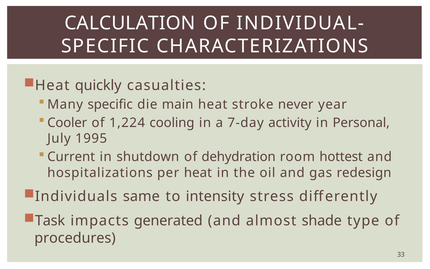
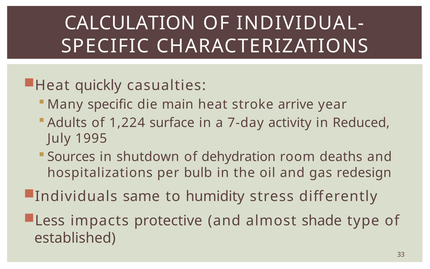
never: never -> arrive (296, 104)
Cooler: Cooler -> Adults (67, 123)
cooling: cooling -> surface (172, 123)
Personal: Personal -> Reduced (361, 123)
Current: Current -> Sources (71, 157)
hottest: hottest -> deaths (341, 157)
per heat: heat -> bulb (198, 173)
intensity: intensity -> humidity (215, 196)
Task: Task -> Less (50, 221)
generated: generated -> protective (168, 221)
procedures: procedures -> established (75, 238)
